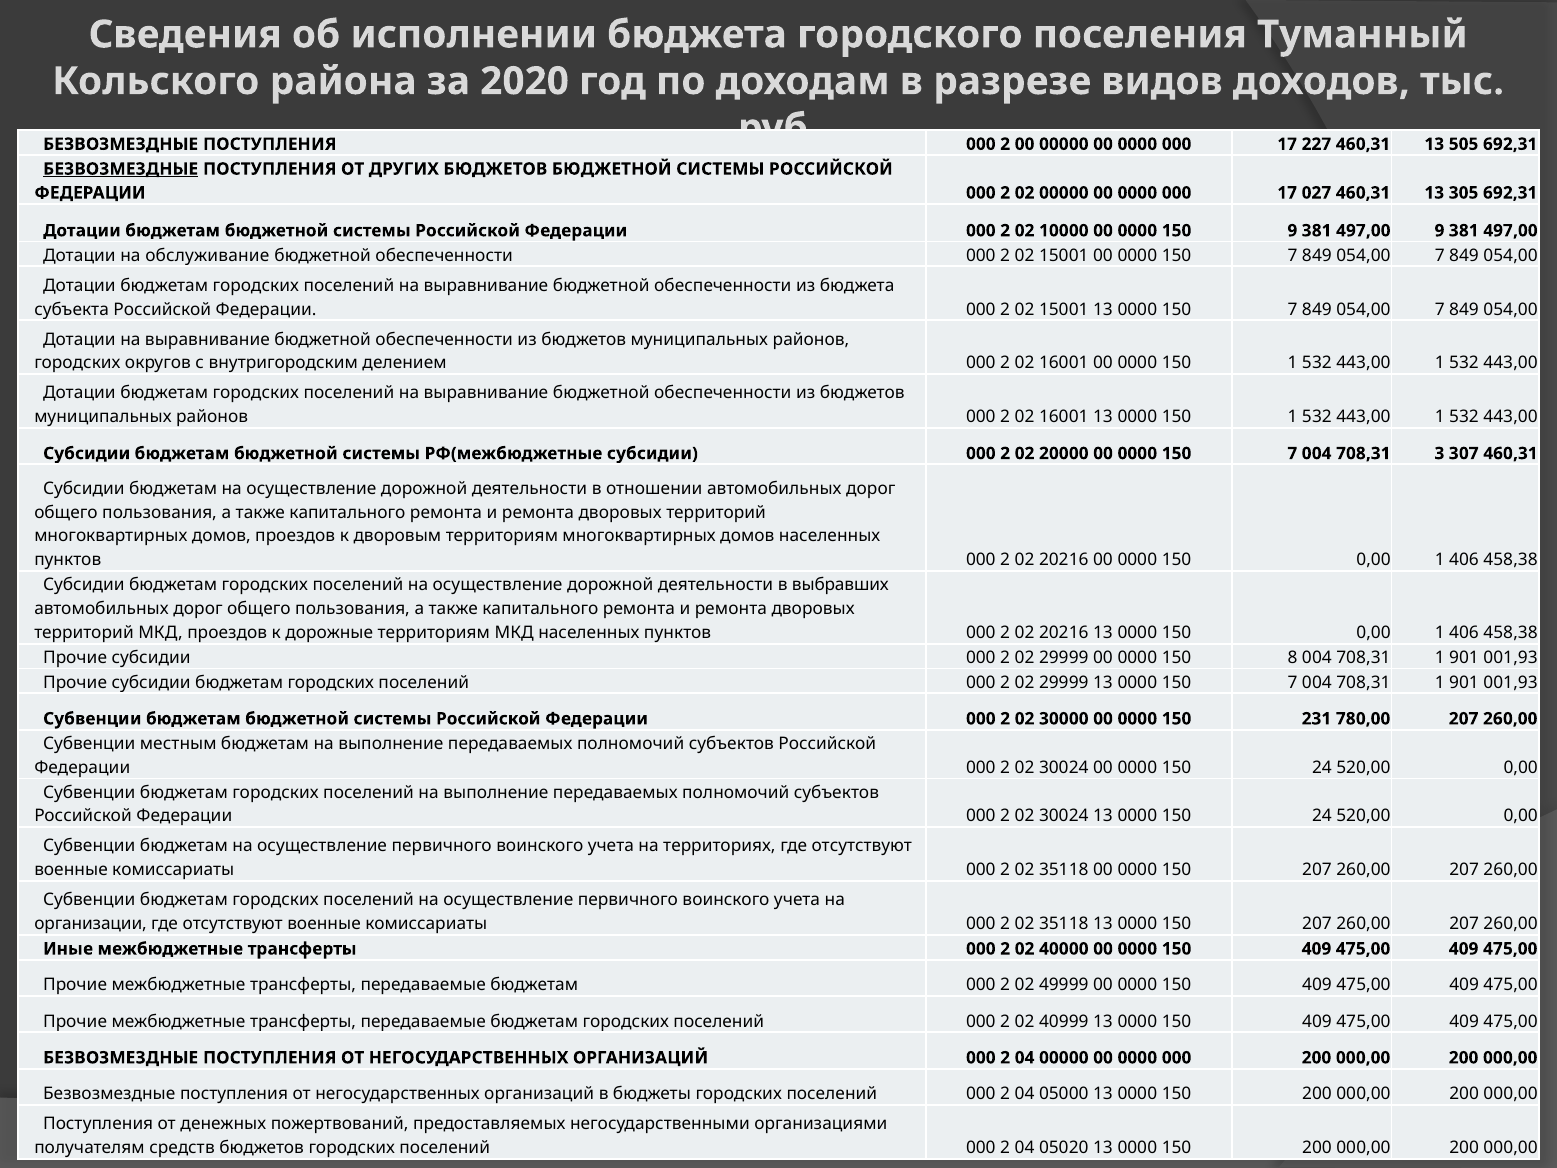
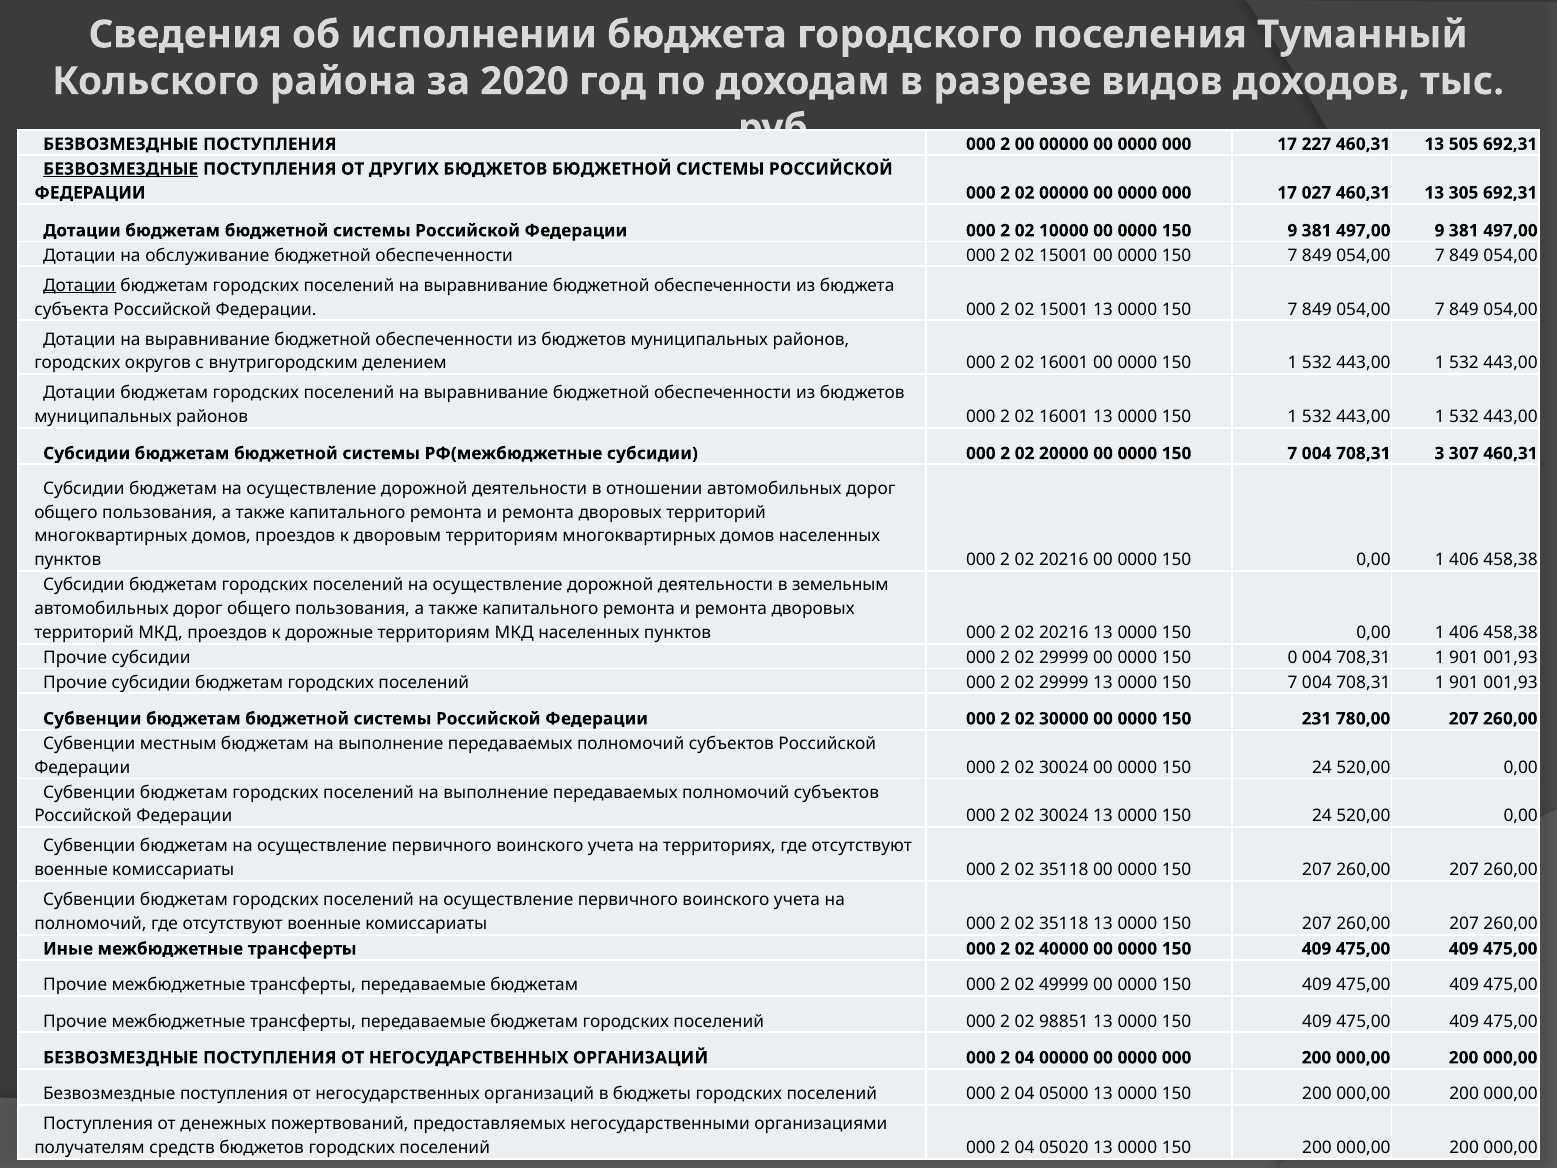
Дотации underline: none -> present (79, 285)
выбравших: выбравших -> земельным (840, 585)
8: 8 -> 0 (1293, 657)
организации: организации -> полномочий (90, 924)
40999: 40999 -> 98851 (1064, 1021)
